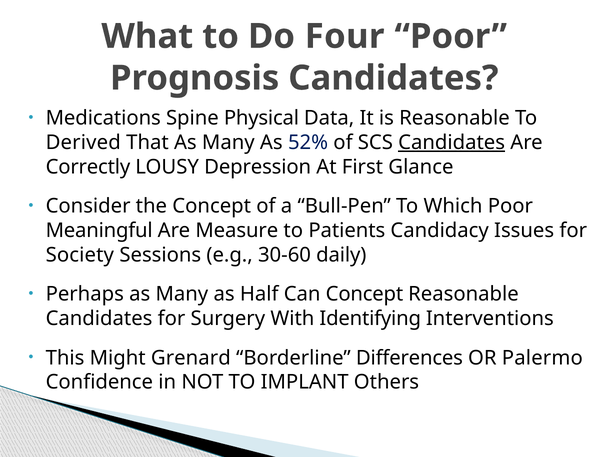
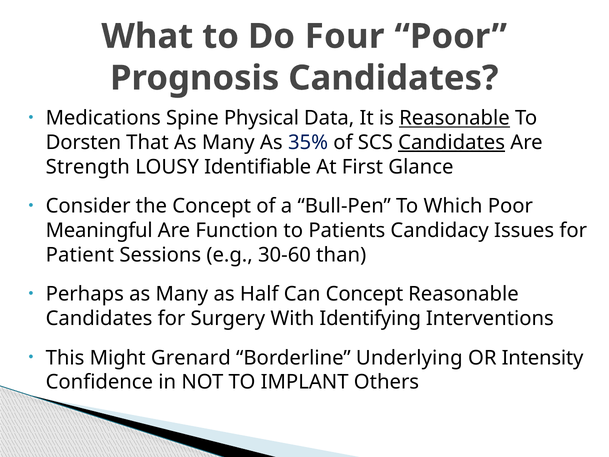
Reasonable underline: none -> present (454, 118)
Derived: Derived -> Dorsten (83, 143)
52%: 52% -> 35% (308, 143)
Correctly: Correctly -> Strength (88, 167)
Depression: Depression -> Identifiable (258, 167)
Measure: Measure -> Function (237, 230)
Society: Society -> Patient (80, 255)
daily: daily -> than (341, 255)
Differences: Differences -> Underlying (409, 358)
Palermo: Palermo -> Intensity (543, 358)
